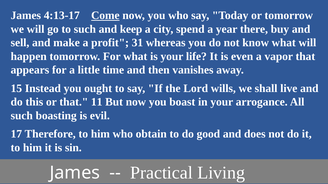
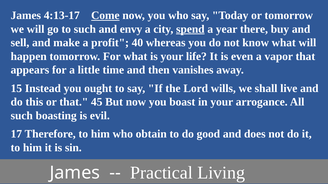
keep: keep -> envy (131, 29)
spend underline: none -> present (190, 29)
31: 31 -> 40 (137, 43)
11: 11 -> 45 (97, 102)
